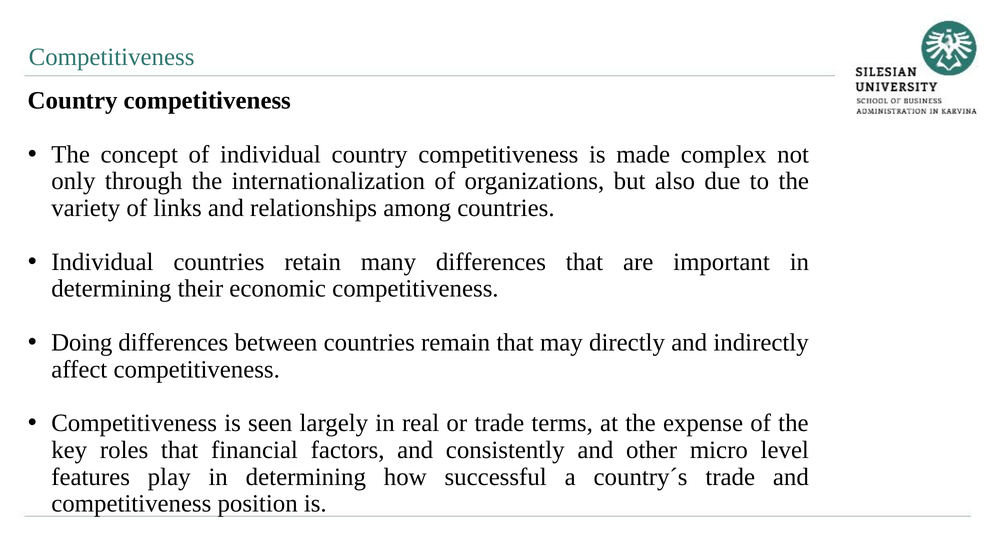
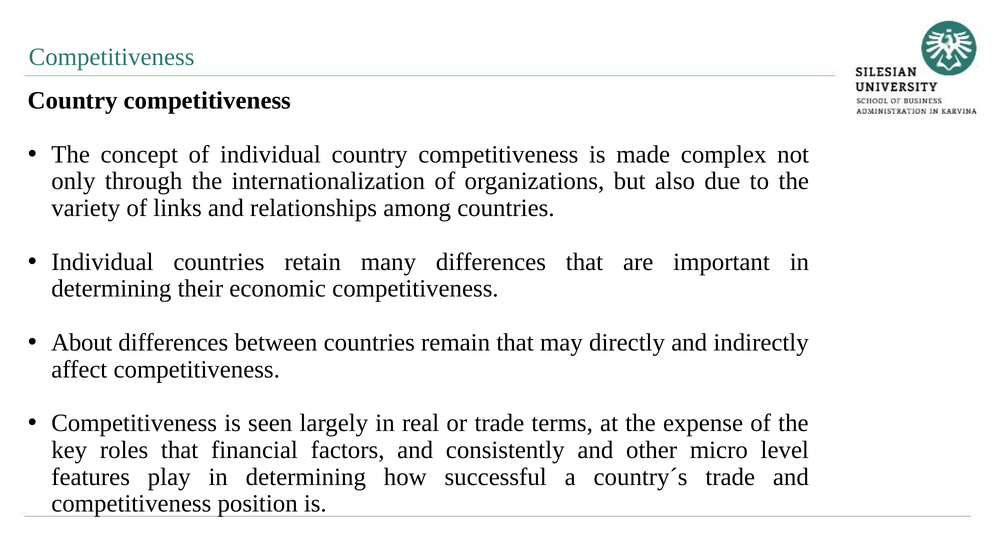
Doing: Doing -> About (82, 342)
